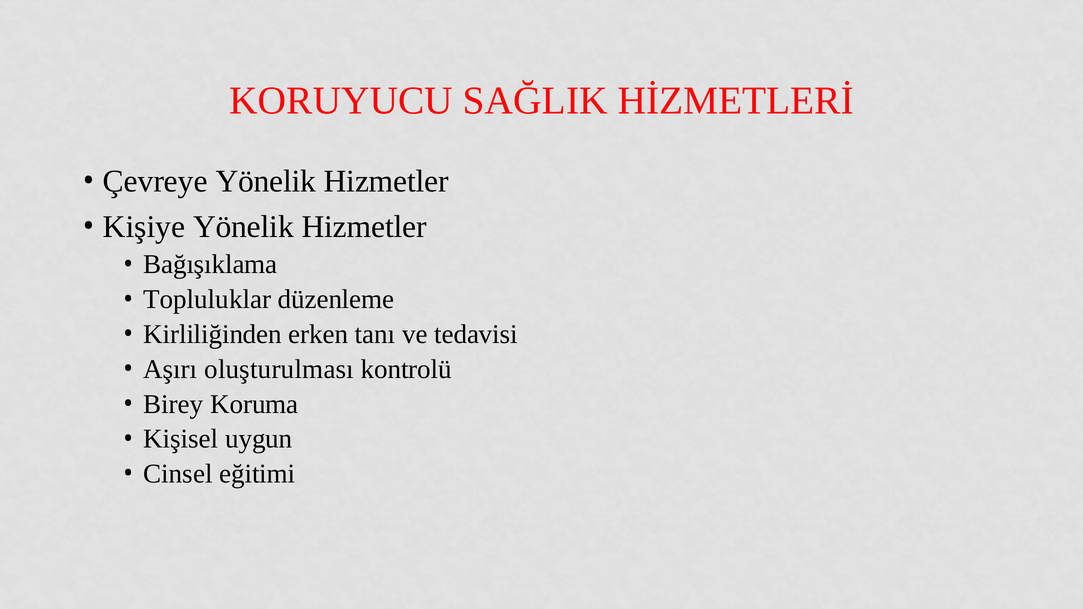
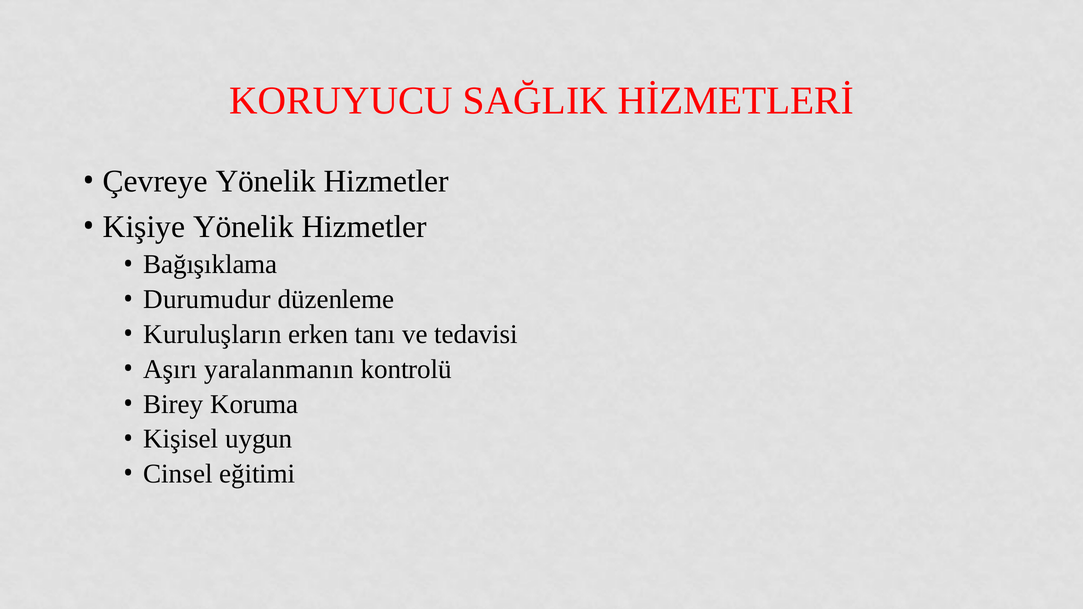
Topluluklar: Topluluklar -> Durumudur (207, 300)
Kirliliğinden: Kirliliğinden -> Kuruluşların (213, 334)
oluşturulması: oluşturulması -> yaralanmanın (279, 369)
